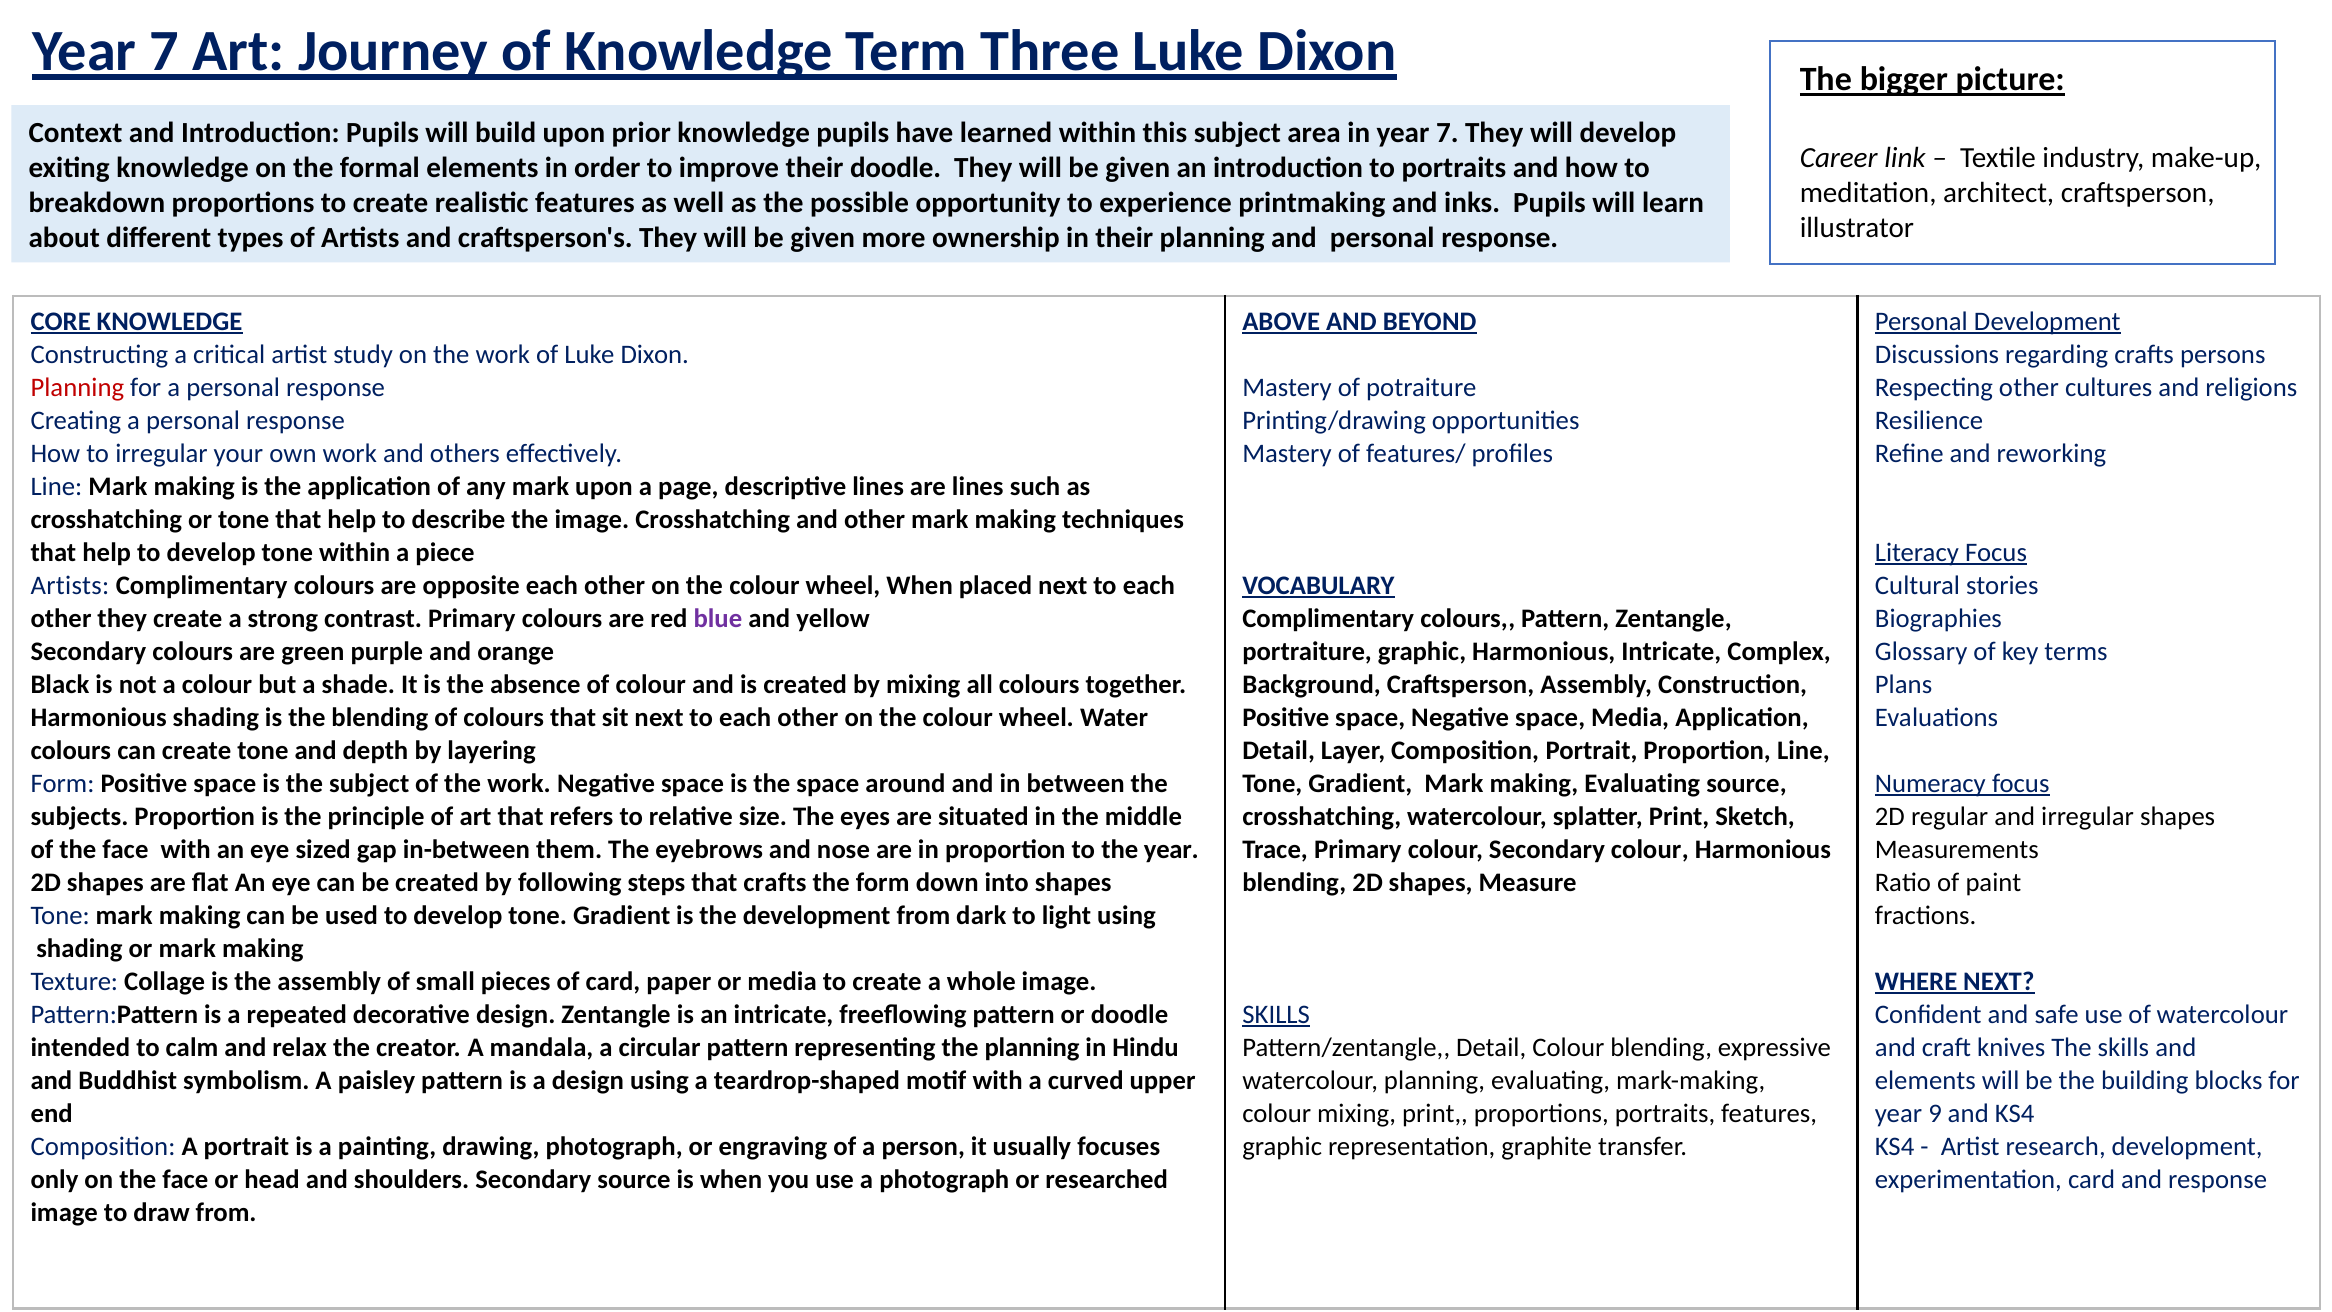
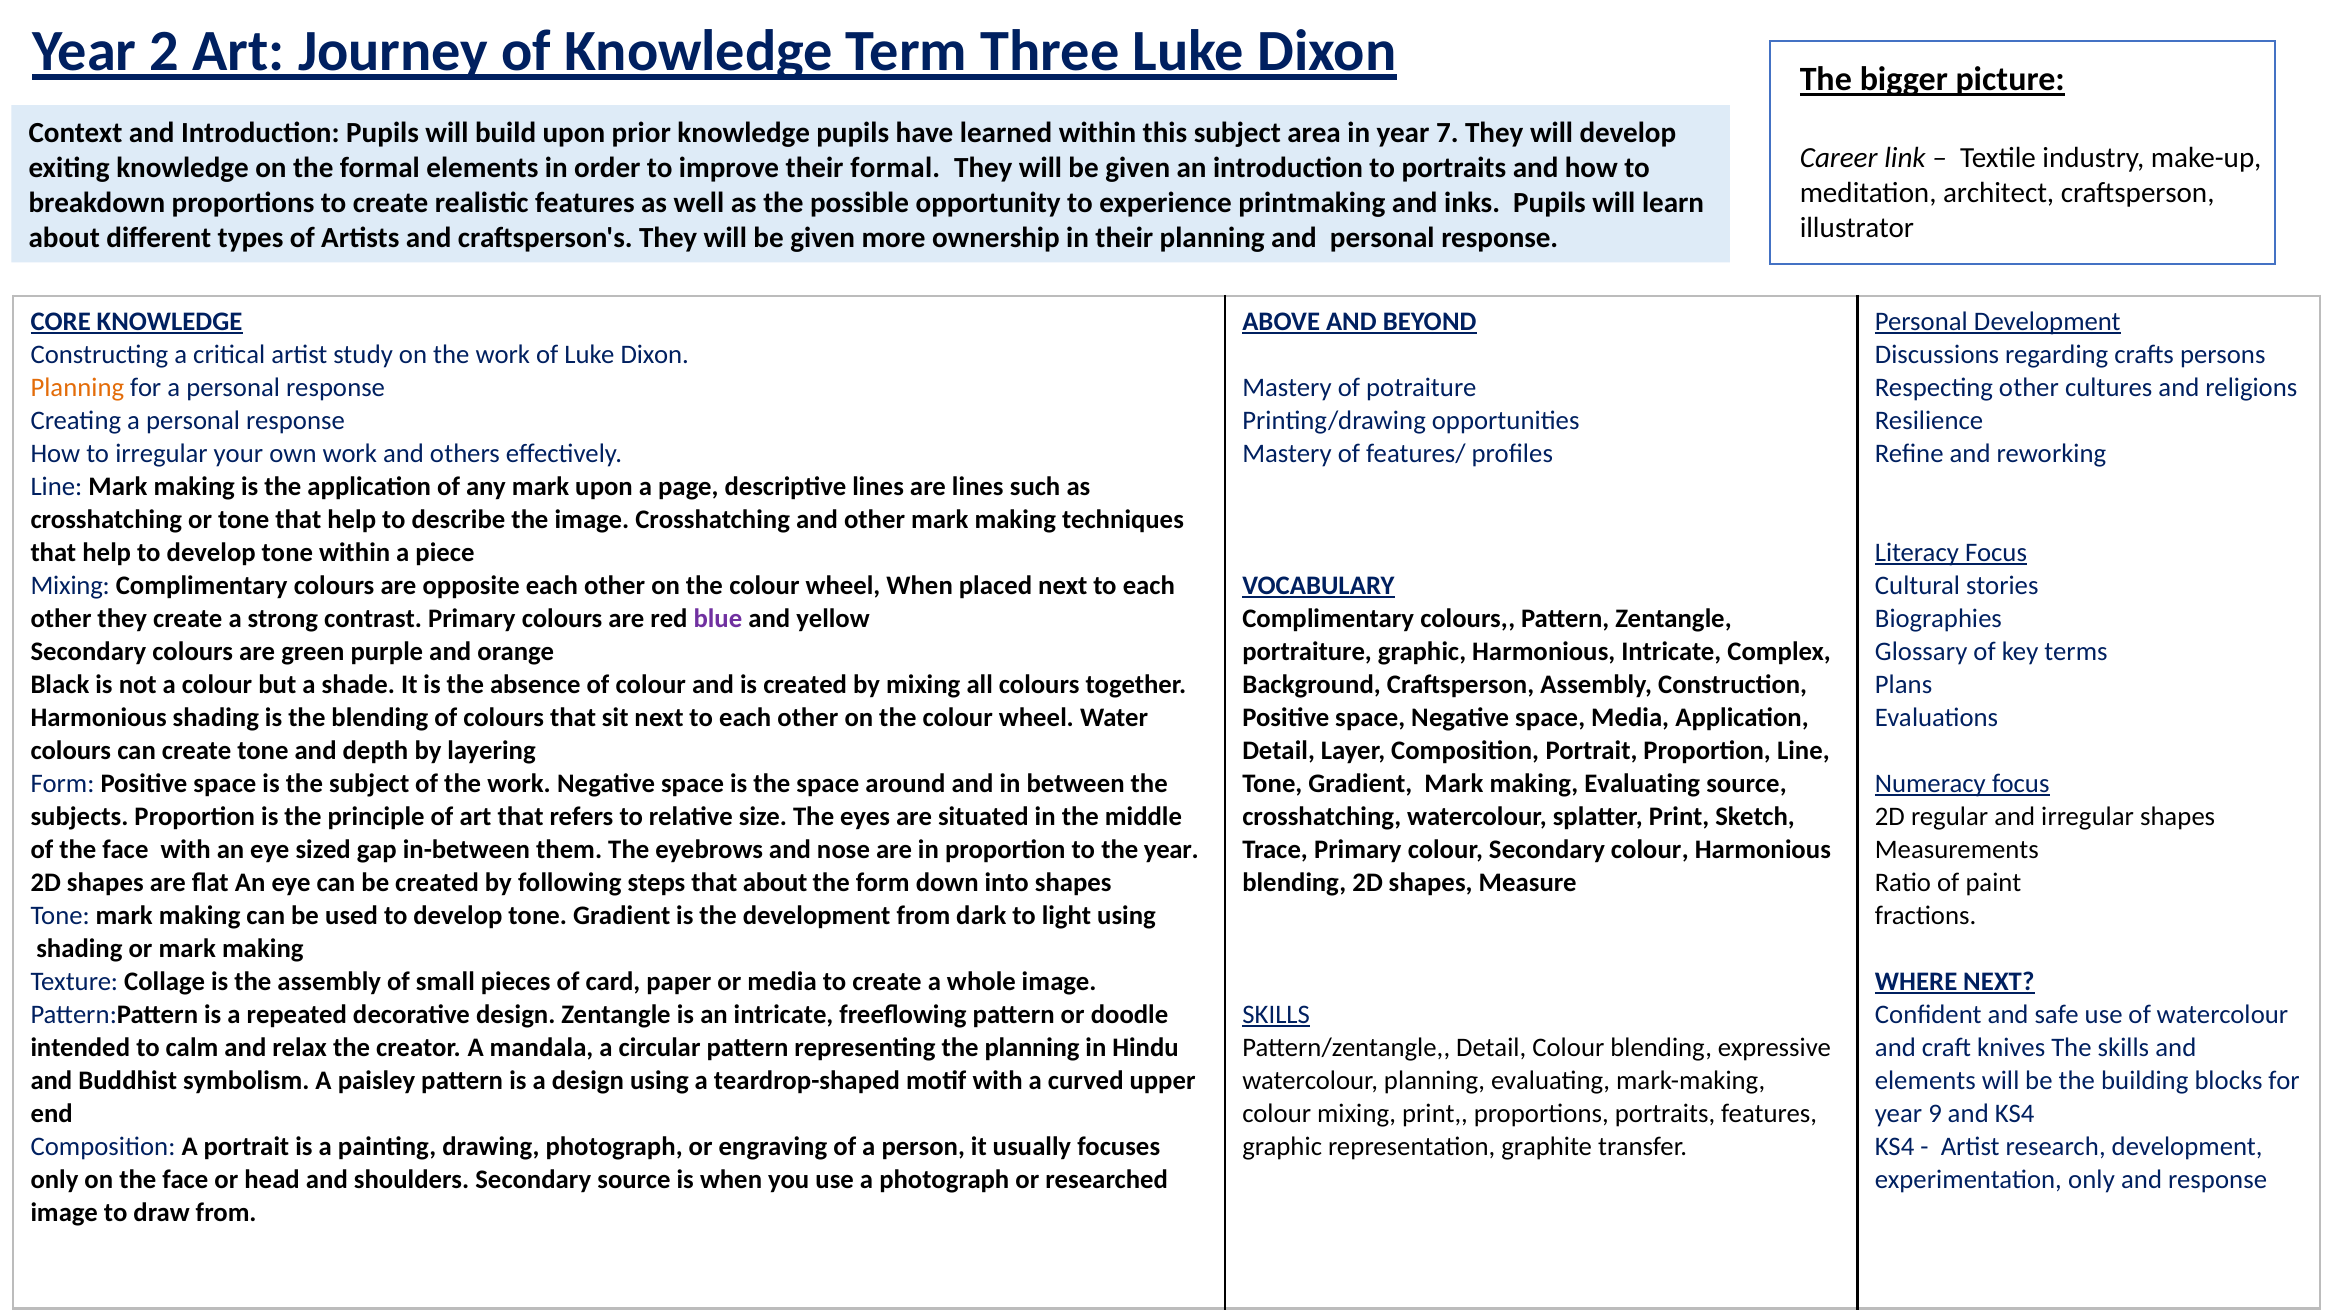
7: 7 -> 2 (165, 52)
their doodle: doodle -> formal (895, 168)
Planning colour: red -> orange (77, 388)
Artists: Artists -> Mixing (70, 585)
that crafts: crafts -> about (775, 882)
experimentation card: card -> only (2091, 1179)
